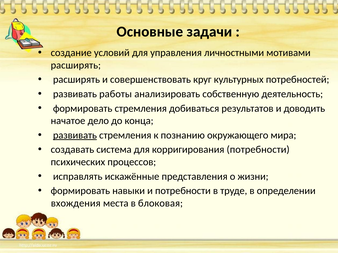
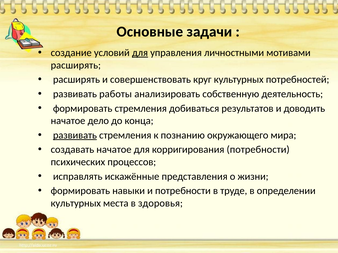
для underline: none -> present (140, 53)
создавать система: система -> начатое (114, 150)
вхождения: вхождения -> культурных (76, 204)
блоковая: блоковая -> здоровья (160, 204)
